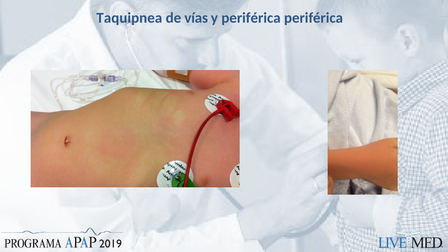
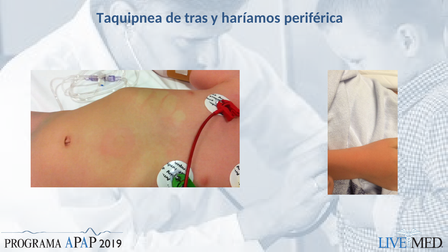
vías: vías -> tras (196, 18)
y periférica: periférica -> haríamos (251, 18)
